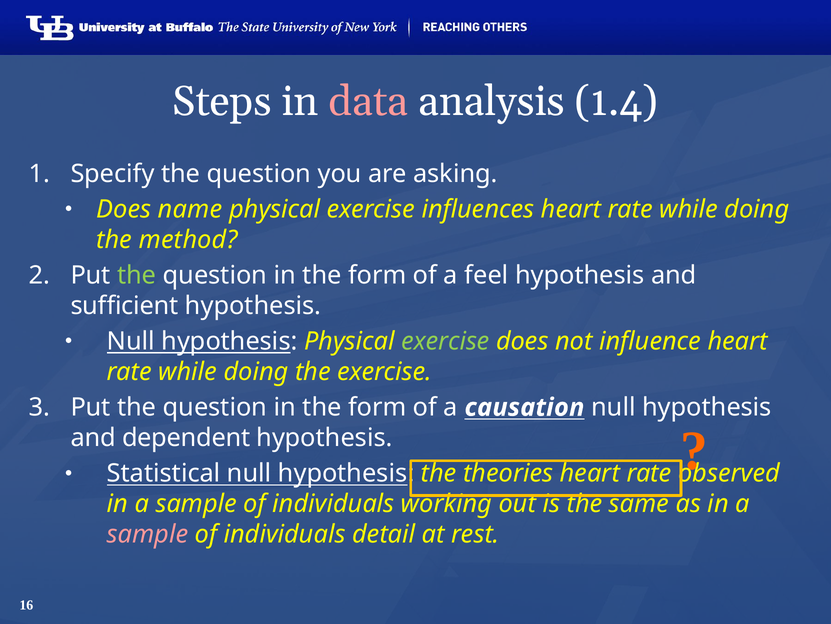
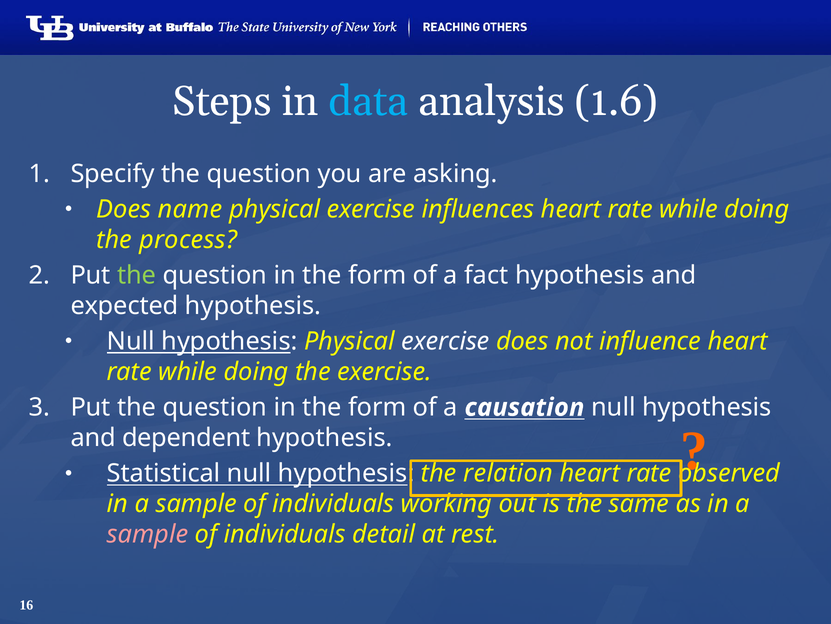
data colour: pink -> light blue (368, 101)
1.4: 1.4 -> 1.6 (616, 101)
method: method -> process (188, 239)
feel: feel -> fact (486, 275)
sufficient: sufficient -> expected (125, 305)
exercise colour: light green -> white (445, 341)
theories: theories -> relation (508, 473)
